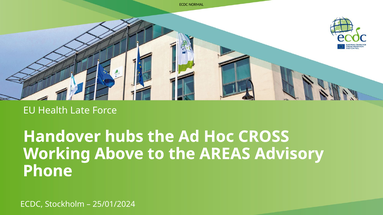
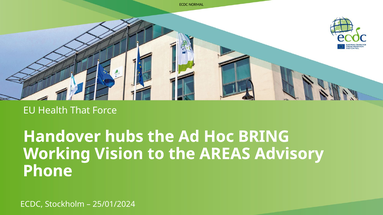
Late: Late -> That (80, 111)
CROSS: CROSS -> BRING (264, 137)
Above: Above -> Vision (119, 154)
